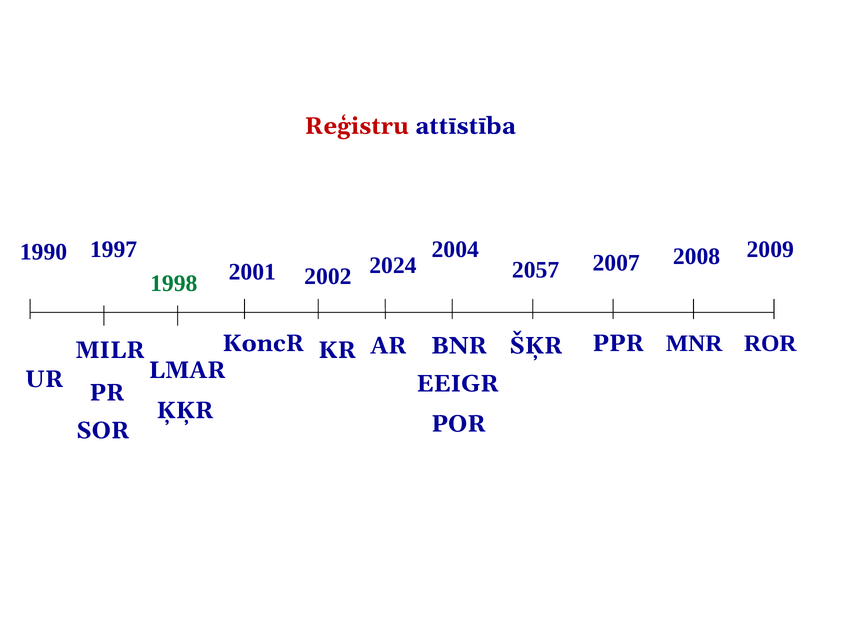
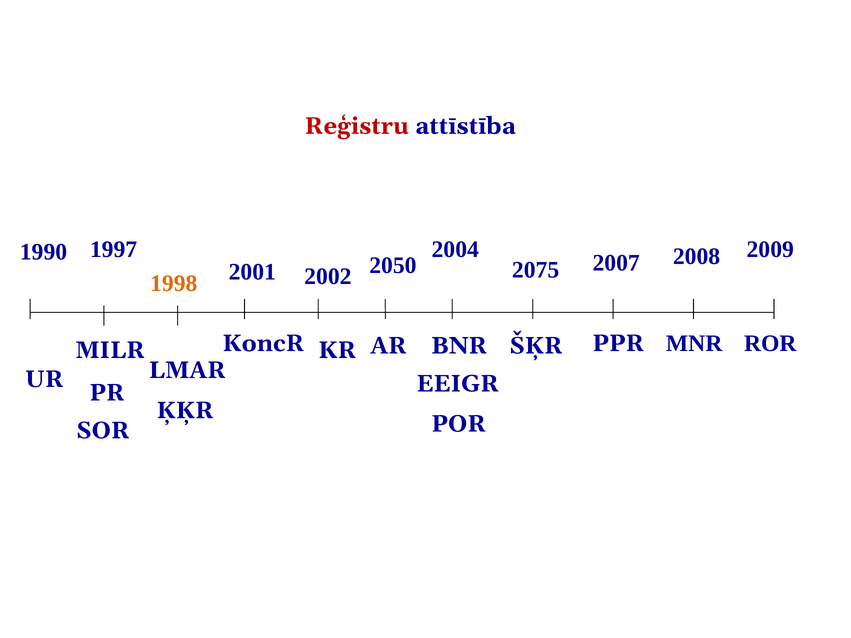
2057: 2057 -> 2075 (536, 270)
1998 colour: green -> orange (174, 283)
2024: 2024 -> 2050 (393, 265)
